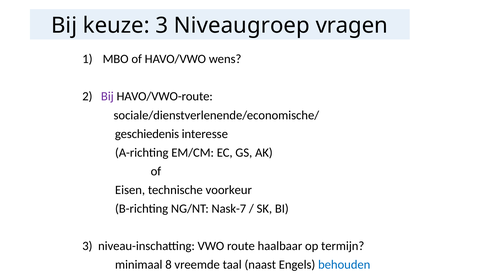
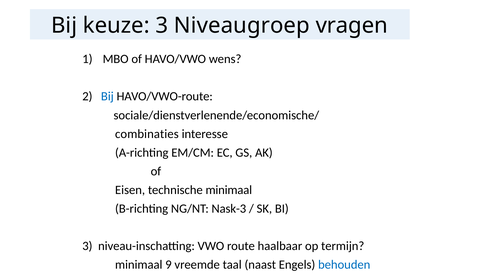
Bij colour: purple -> blue (107, 96)
geschiedenis: geschiedenis -> combinaties (147, 134)
technische voorkeur: voorkeur -> minimaal (229, 189)
Nask-7: Nask-7 -> Nask-3 (229, 208)
8: 8 -> 9 (168, 264)
